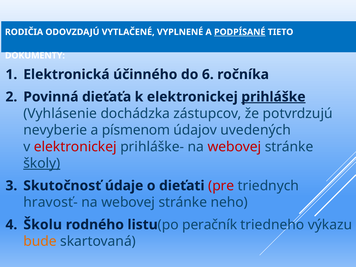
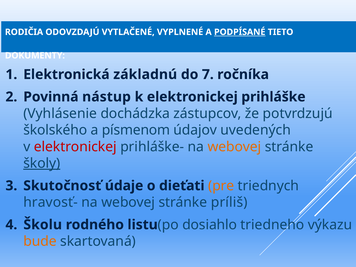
účinného: účinného -> základnú (145, 74)
6: 6 -> 7 (208, 74)
dieťaťa: dieťaťa -> nástup (107, 97)
prihláške underline: present -> none (273, 97)
nevyberie: nevyberie -> školského (55, 130)
webovej colour: red -> orange (234, 147)
pre colour: red -> orange (221, 186)
neho: neho -> príliš (229, 202)
peračník: peračník -> dosiahlo (210, 225)
